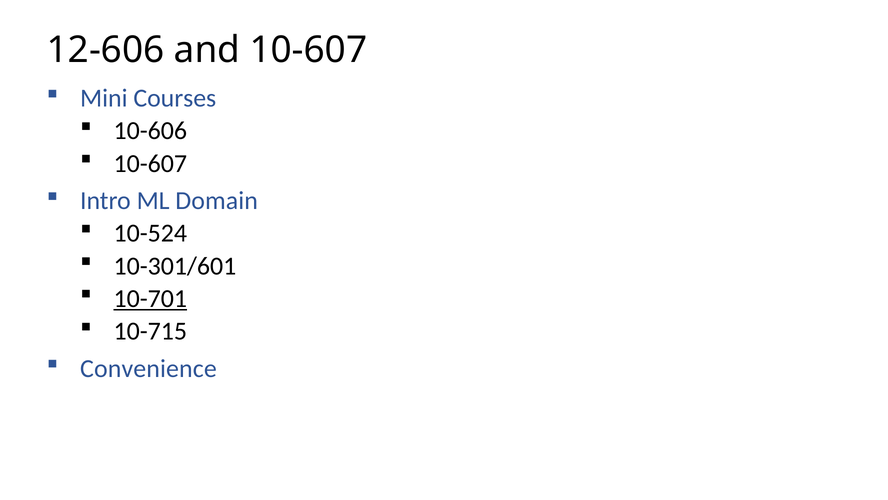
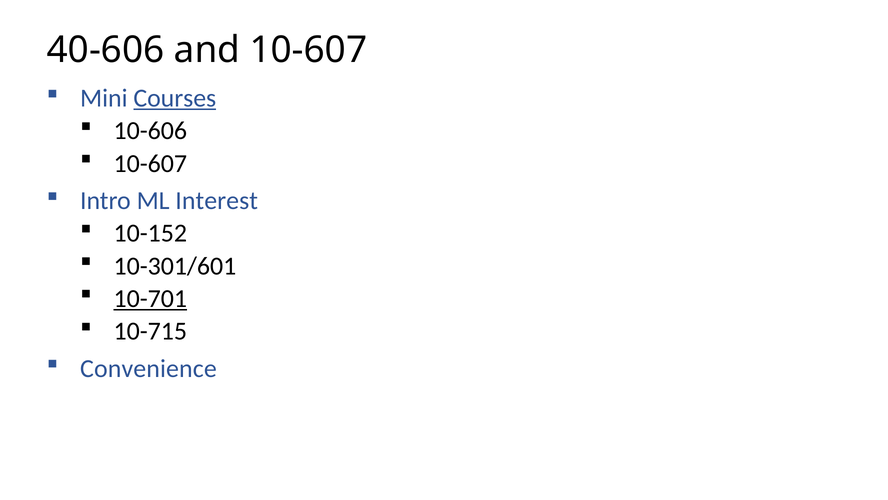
12-606: 12-606 -> 40-606 (106, 50)
Courses underline: none -> present (175, 98)
Domain: Domain -> Interest (217, 201)
10-524: 10-524 -> 10-152 (150, 233)
